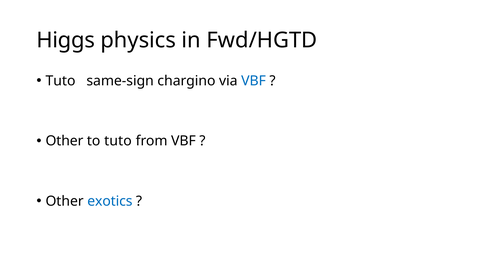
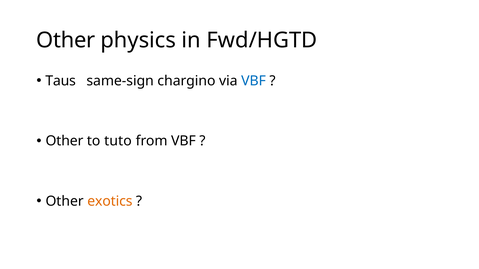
Higgs: Higgs -> Other (66, 40)
Tuto: Tuto -> Taus (61, 81)
exotics colour: blue -> orange (110, 201)
